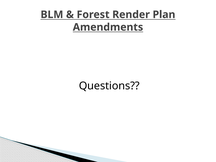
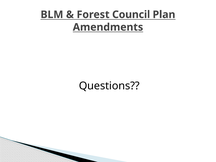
Render: Render -> Council (131, 15)
